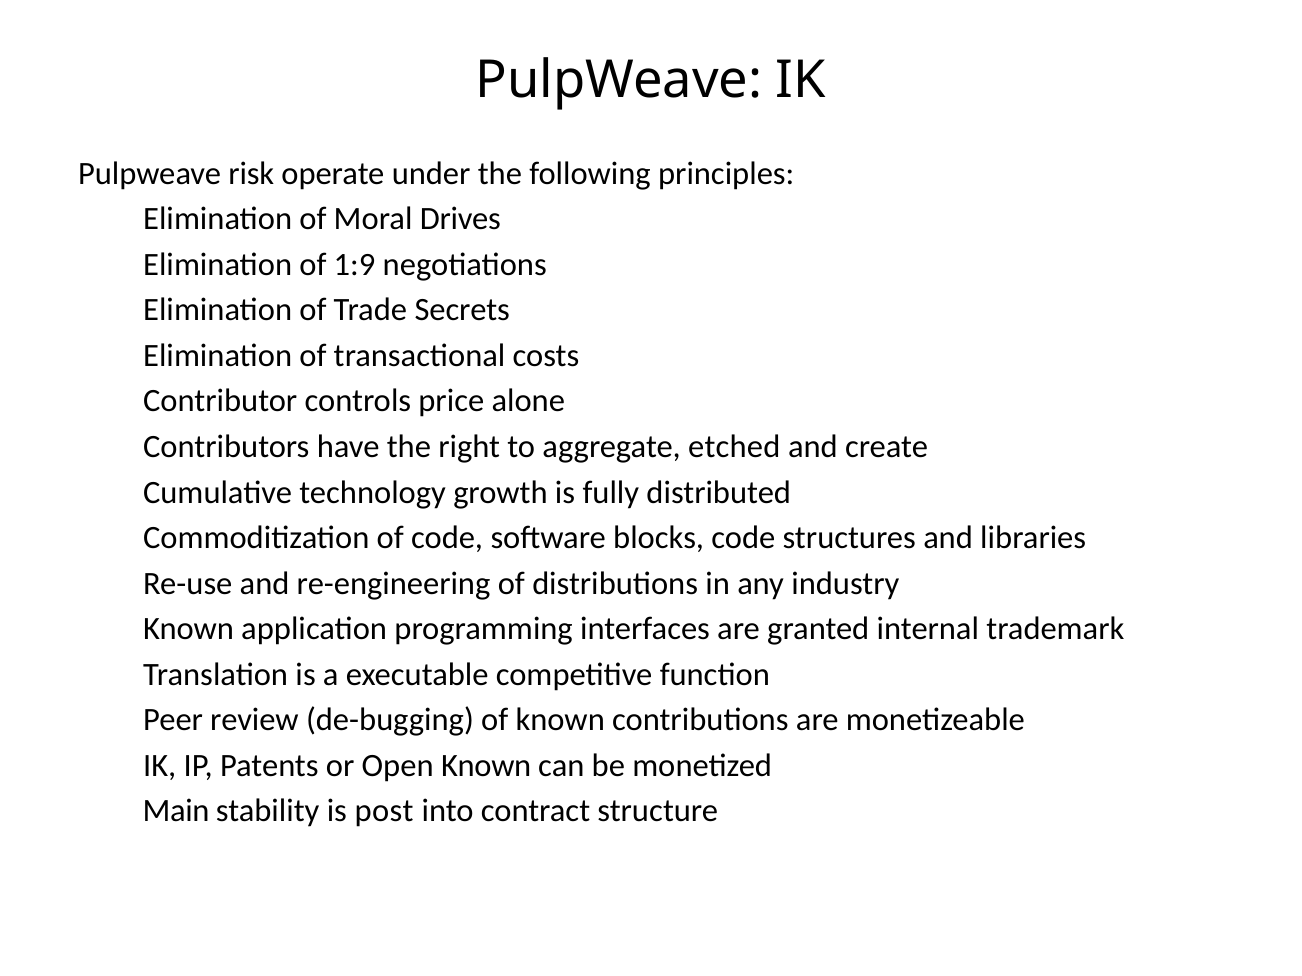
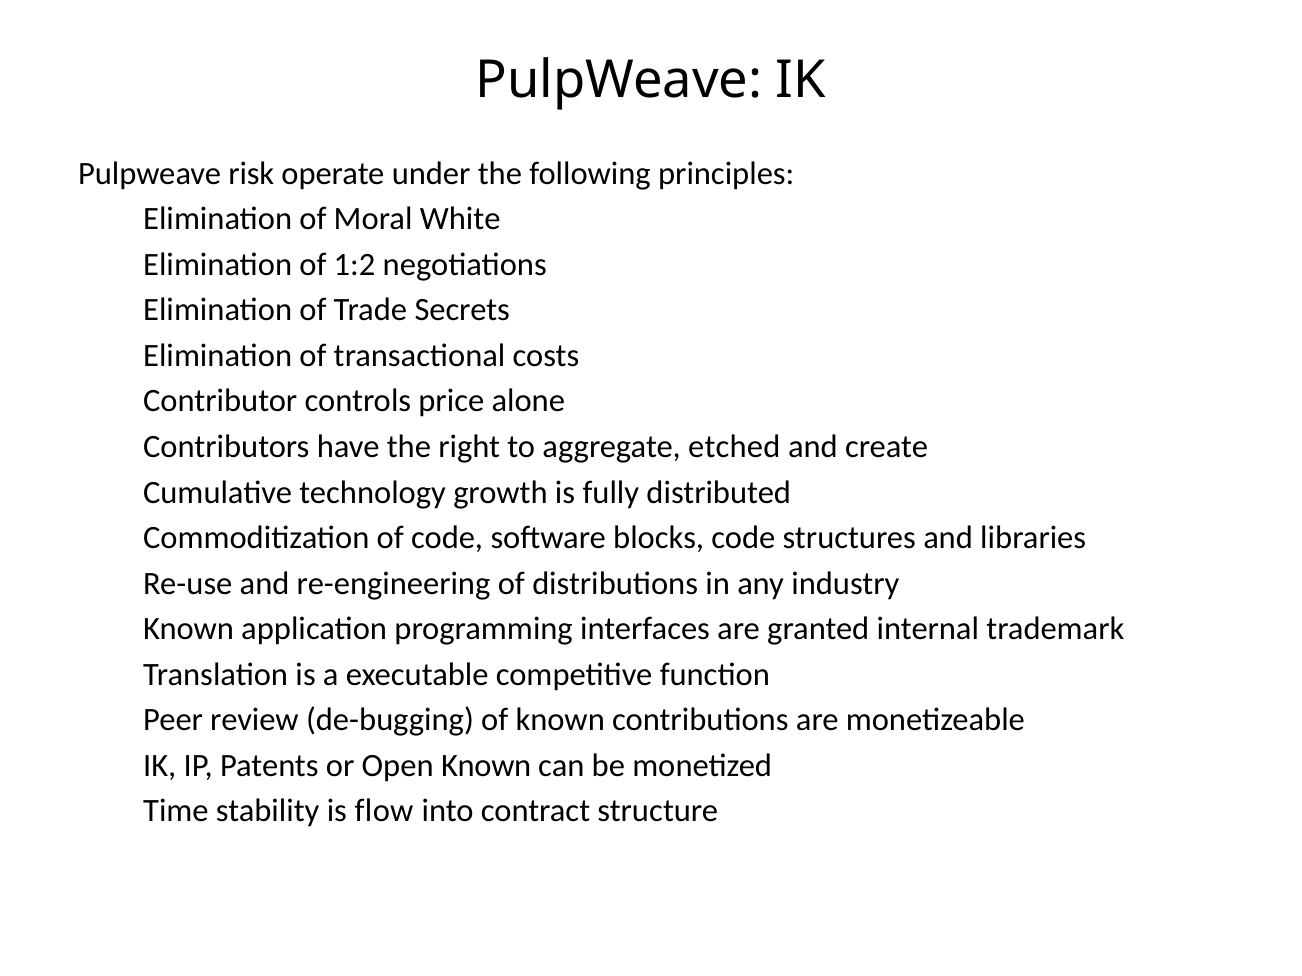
Drives: Drives -> White (460, 219)
1:9: 1:9 -> 1:2 (355, 265)
Main: Main -> Time (176, 812)
post: post -> flow (384, 812)
